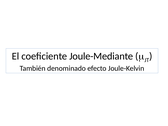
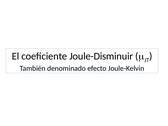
Joule-Mediante: Joule-Mediante -> Joule-Disminuir (101, 56)
